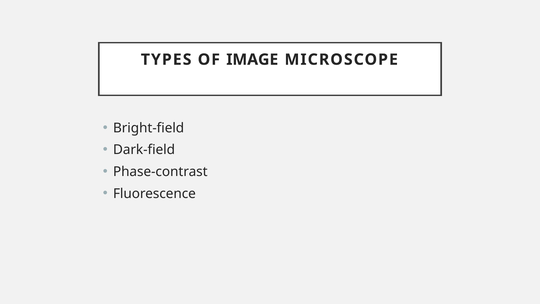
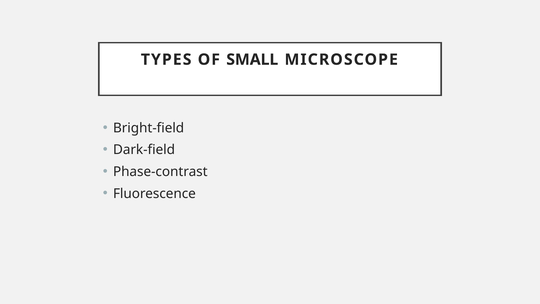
IMAGE: IMAGE -> SMALL (252, 60)
